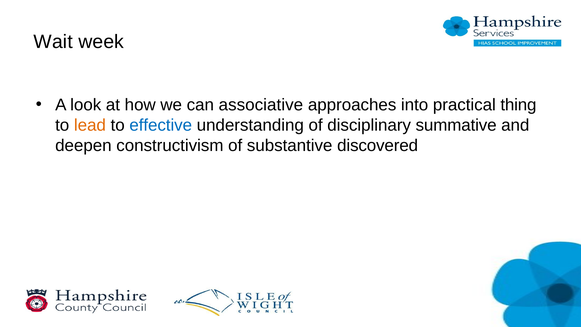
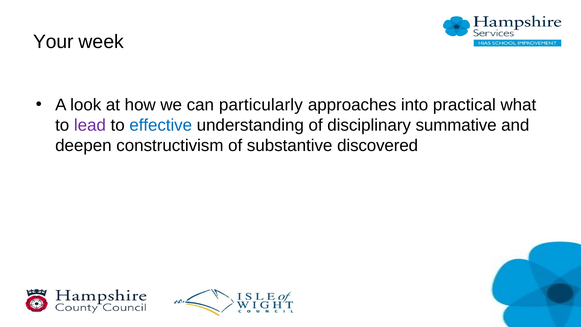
Wait: Wait -> Your (53, 42)
associative: associative -> particularly (261, 105)
thing: thing -> what (518, 105)
lead colour: orange -> purple (90, 125)
